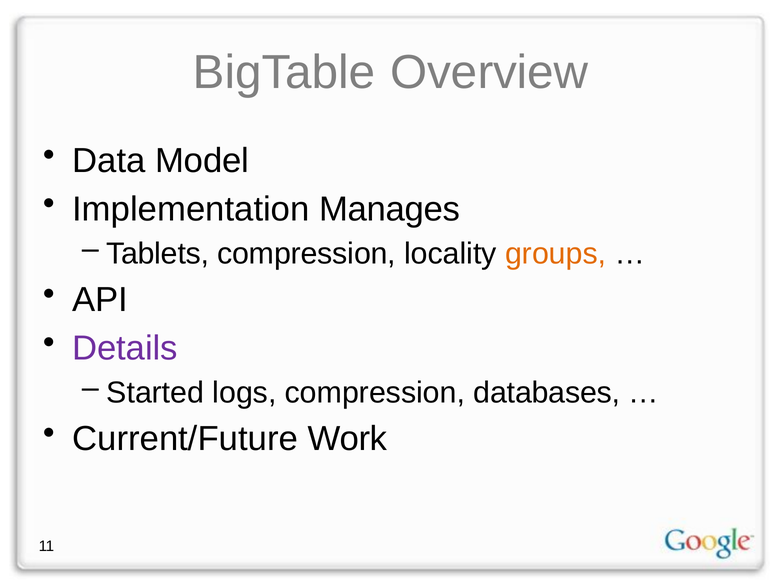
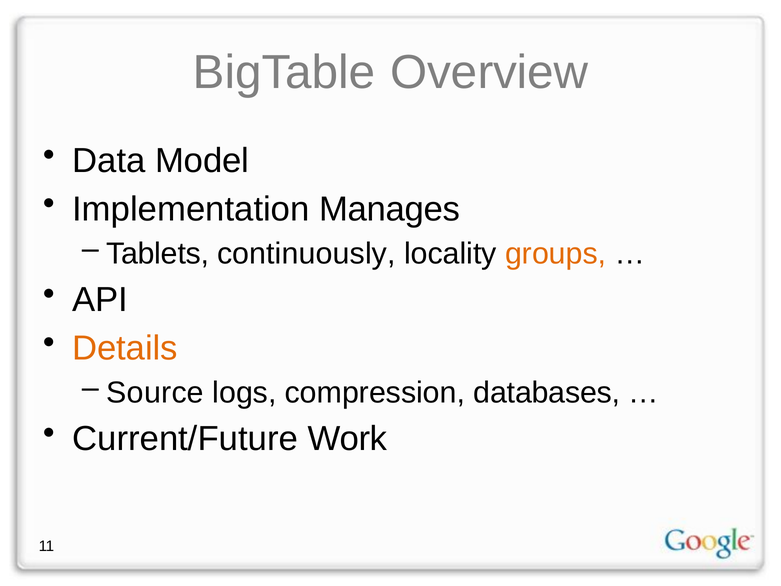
Tablets compression: compression -> continuously (306, 254)
Details colour: purple -> orange (125, 348)
Started: Started -> Source (155, 393)
